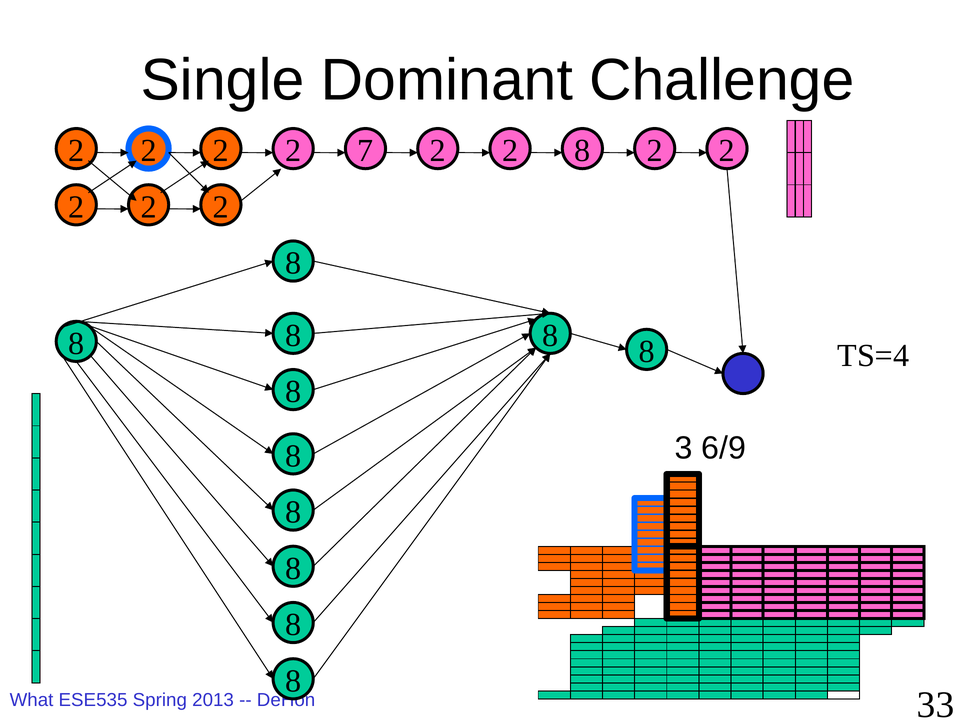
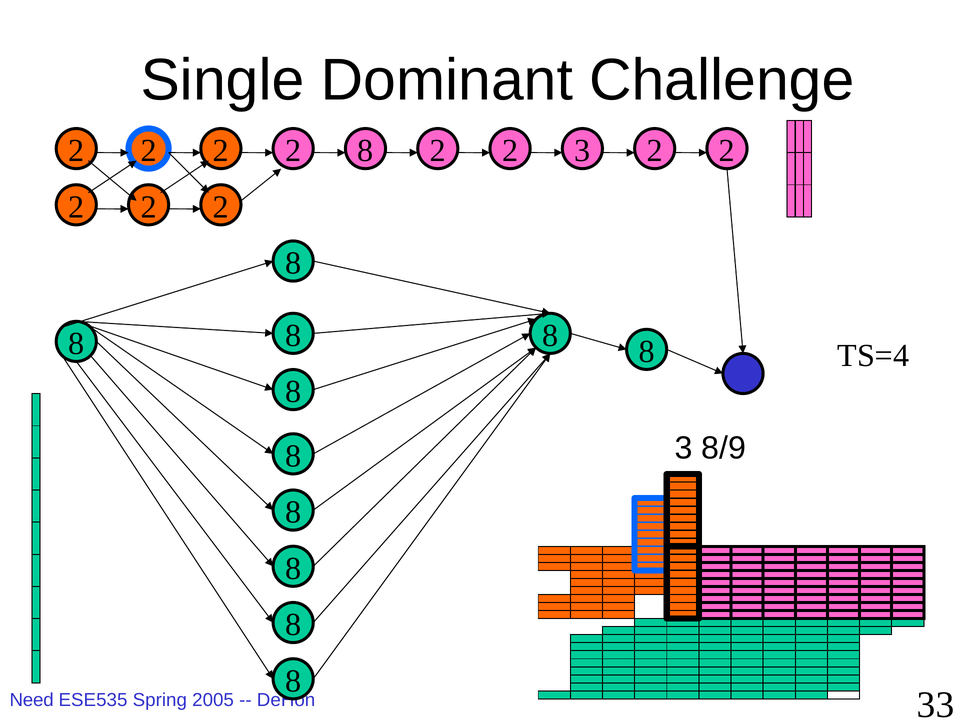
7: 7 -> 8 (365, 151)
8: 8 -> 3 (582, 151)
6/9: 6/9 -> 8/9 (724, 448)
What: What -> Need (32, 700)
2013: 2013 -> 2005 (213, 700)
